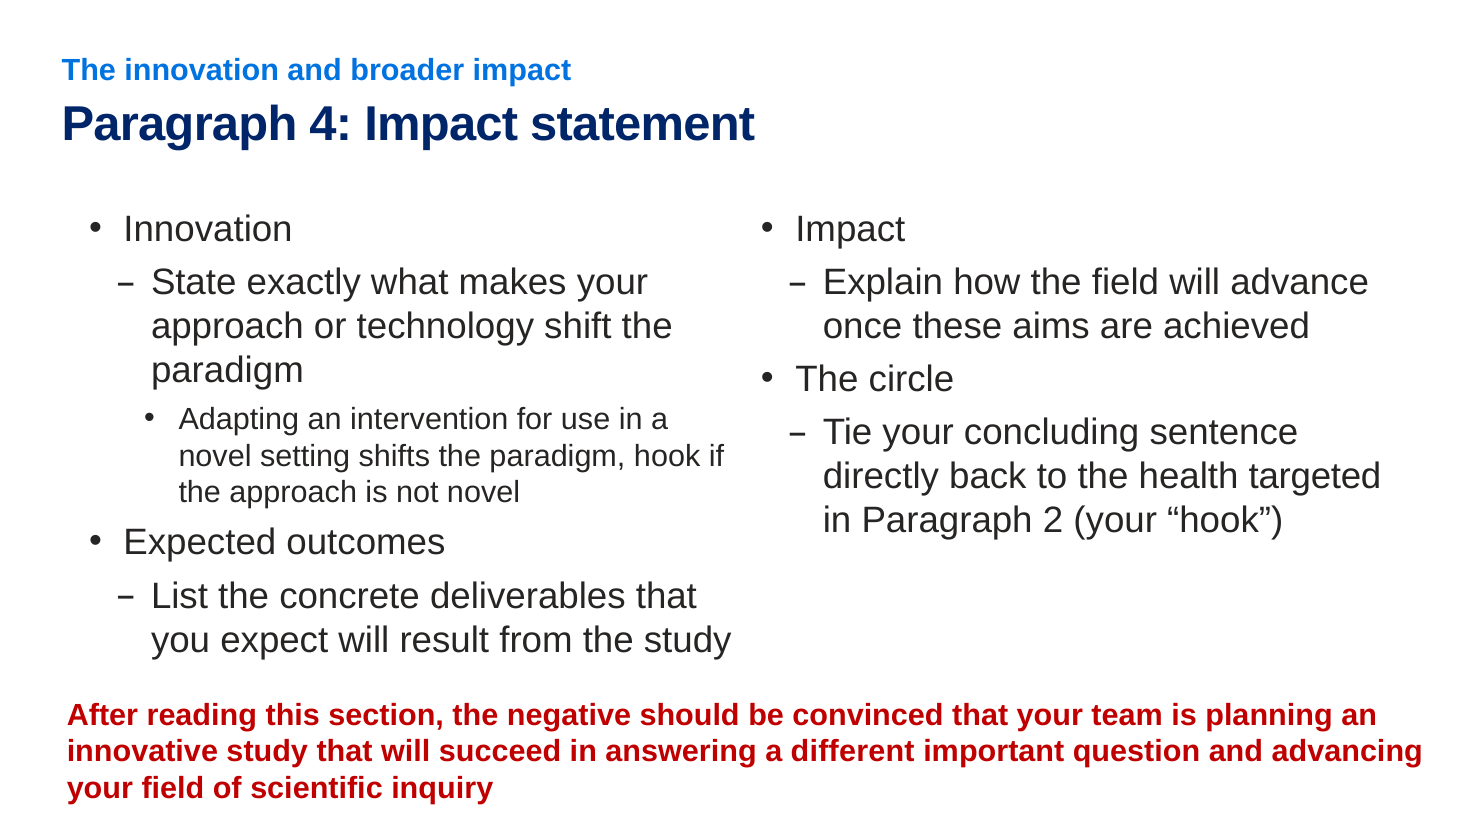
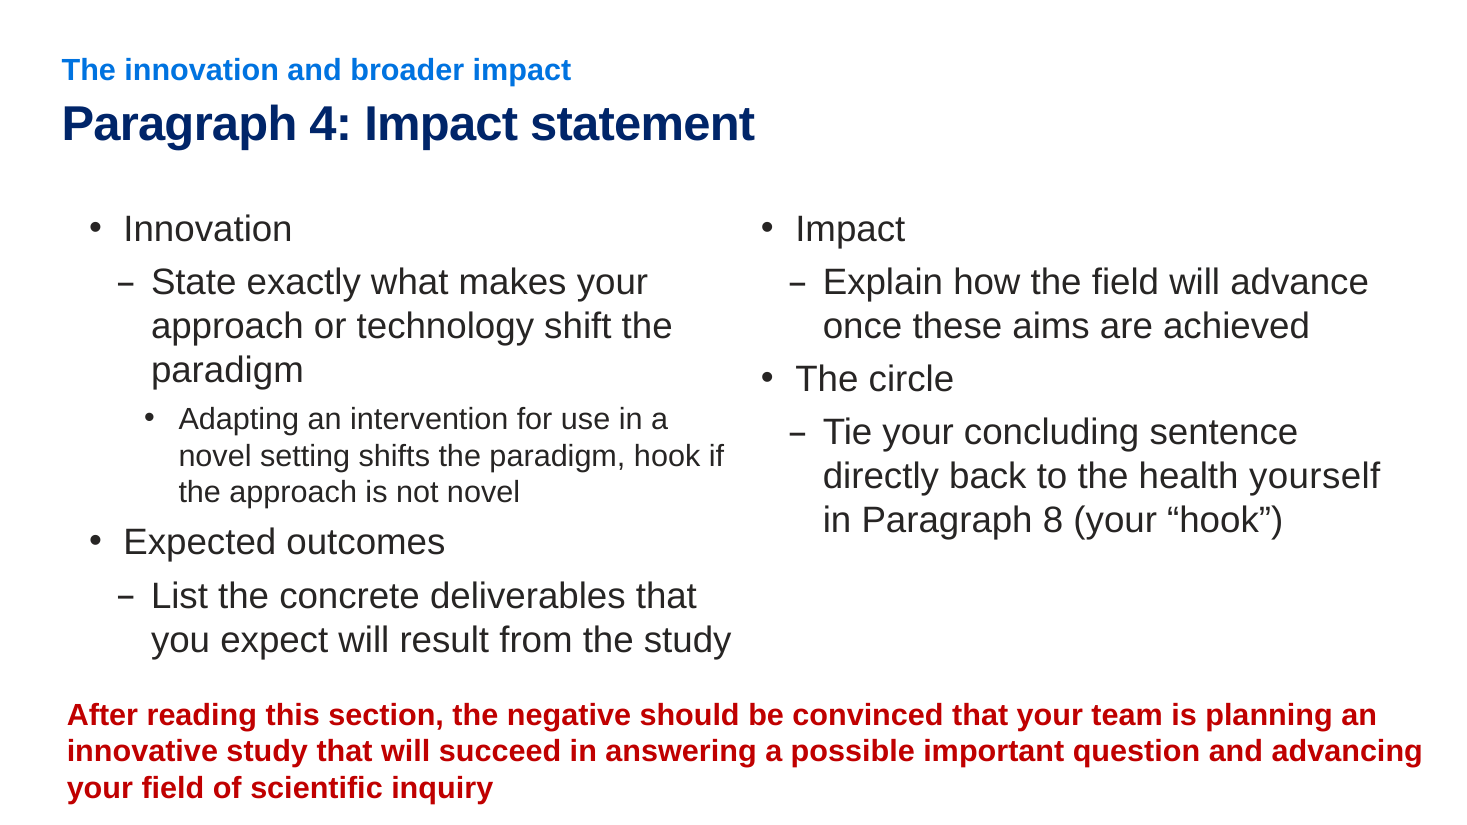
targeted: targeted -> yourself (1315, 477)
Paragraph 2: 2 -> 8 (1053, 521)
different: different -> possible (853, 752)
